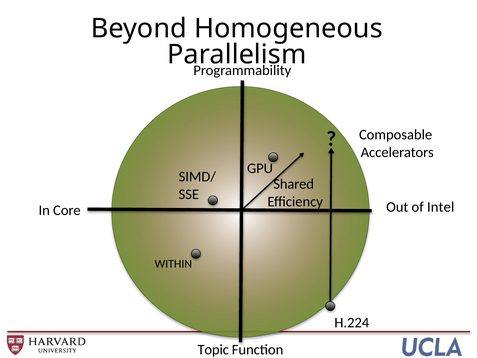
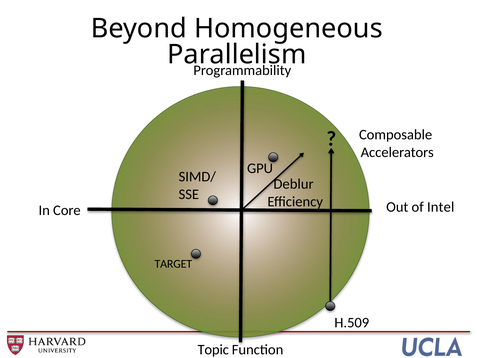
Shared: Shared -> Deblur (294, 184)
WITHIN: WITHIN -> TARGET (173, 264)
H.224: H.224 -> H.509 (352, 323)
